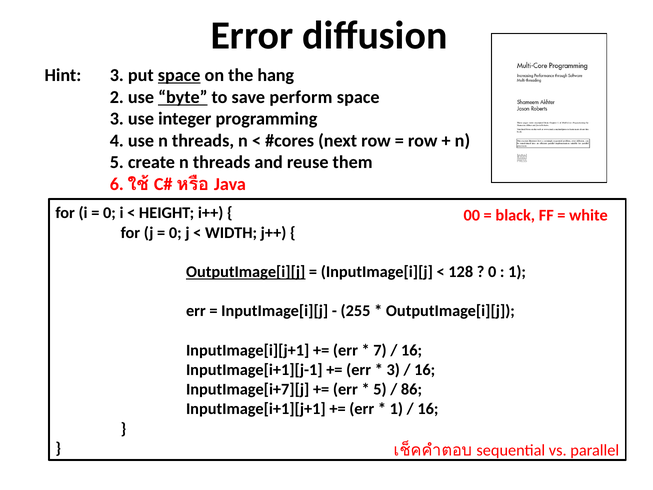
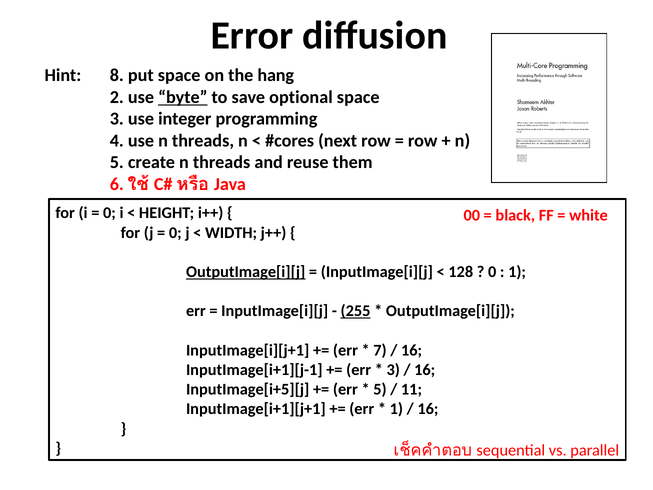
Hint 3: 3 -> 8 (117, 75)
space underline: present -> none (179, 75)
perform: perform -> optional (301, 97)
255 underline: none -> present (356, 311)
InputImage[i+7][j: InputImage[i+7][j -> InputImage[i+5][j (248, 389)
86: 86 -> 11 (411, 389)
